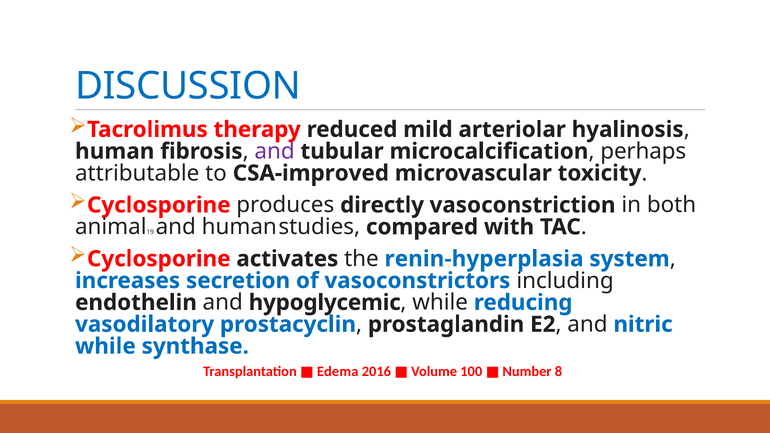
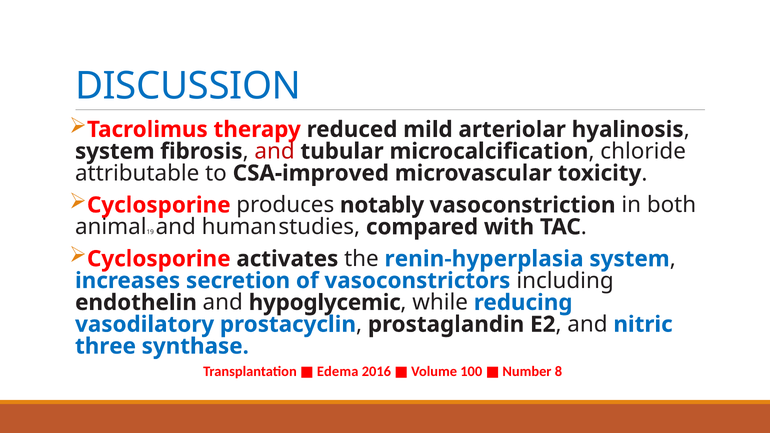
human: human -> system (115, 151)
and colour: purple -> red (275, 151)
perhaps: perhaps -> chloride (643, 151)
directly: directly -> notably (382, 205)
while: while -> three (106, 346)
